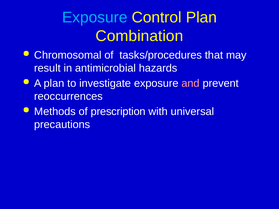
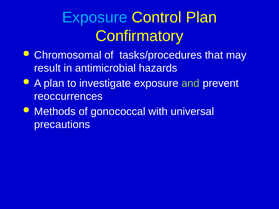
Combination: Combination -> Confirmatory (140, 36)
and colour: pink -> light green (191, 83)
prescription: prescription -> gonococcal (118, 112)
